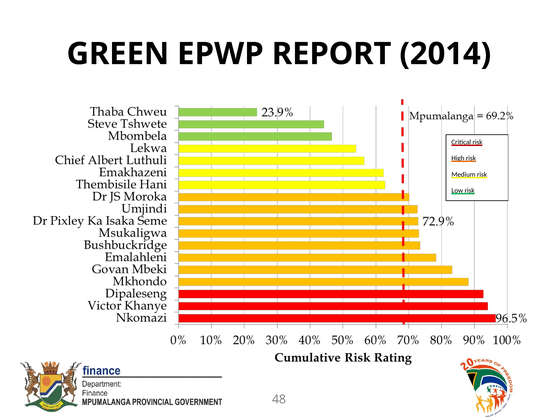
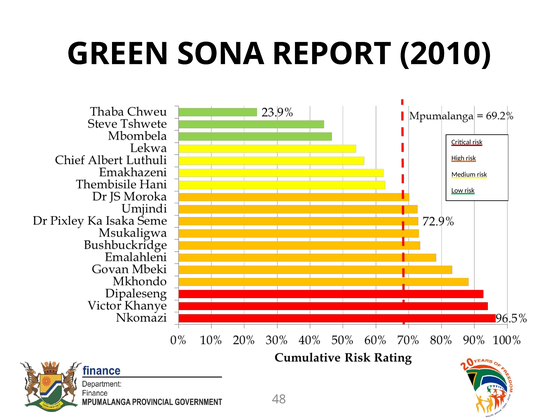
EPWP: EPWP -> SONA (221, 54)
2014: 2014 -> 2010 (445, 54)
